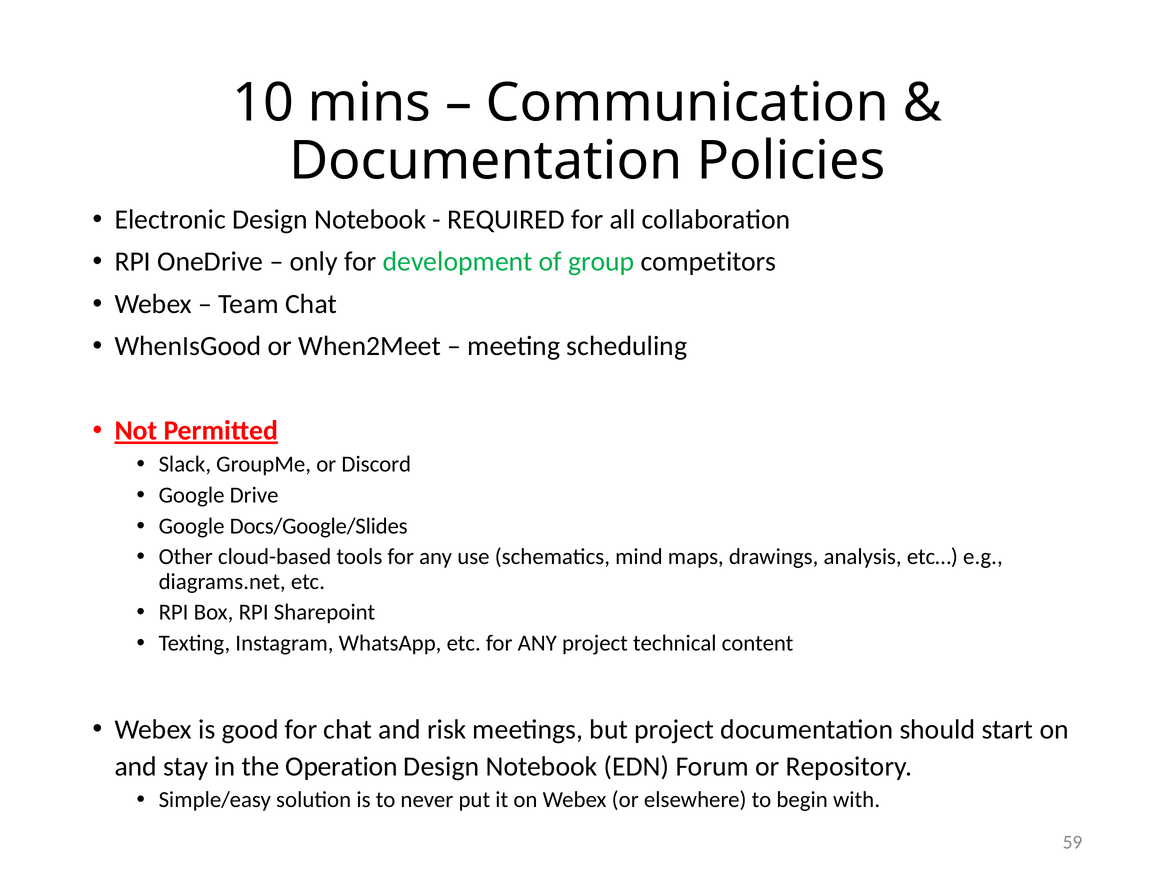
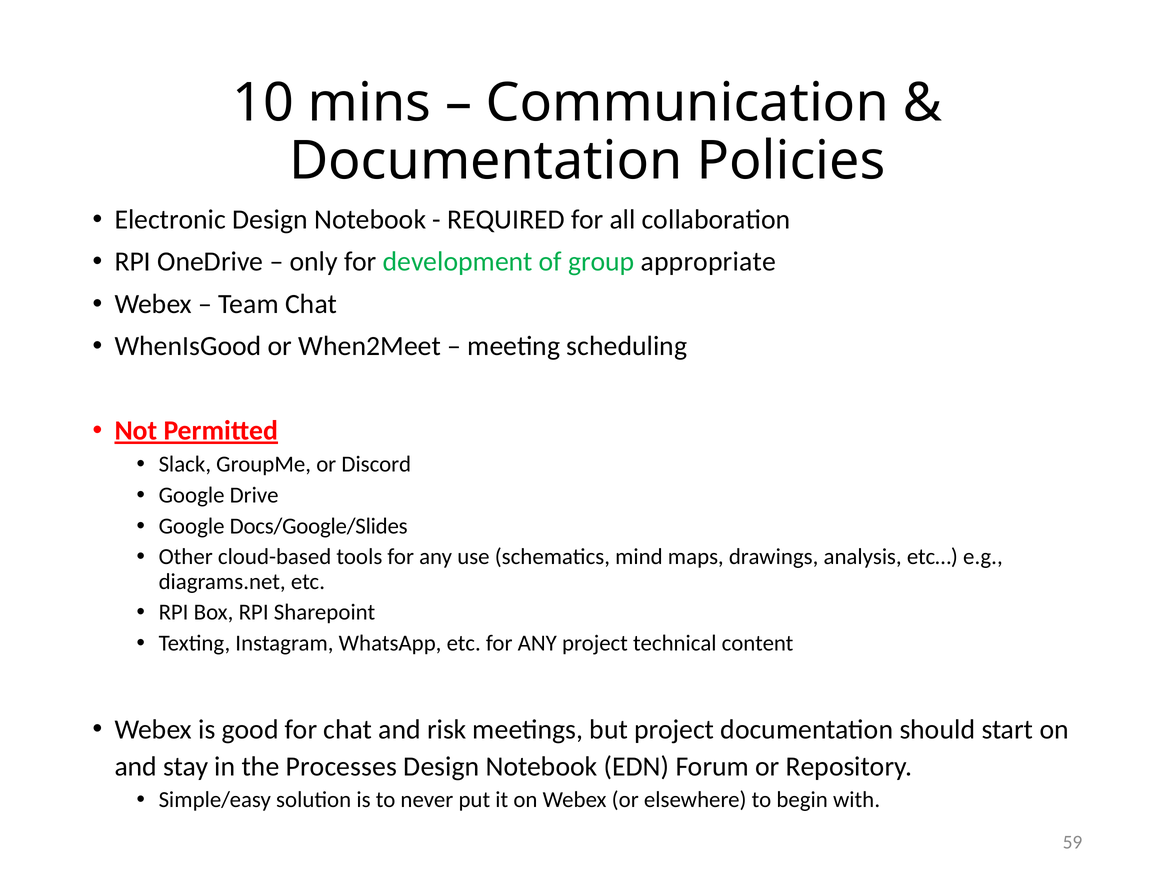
competitors: competitors -> appropriate (708, 262)
Operation: Operation -> Processes (341, 766)
